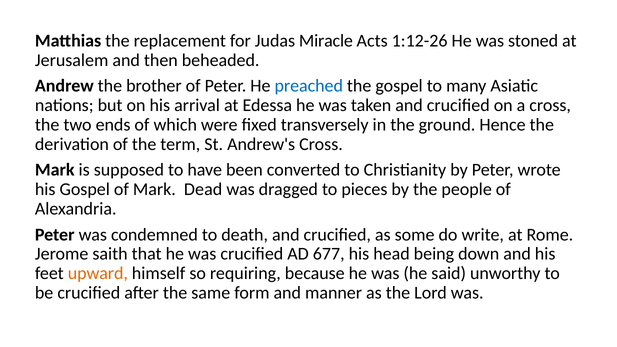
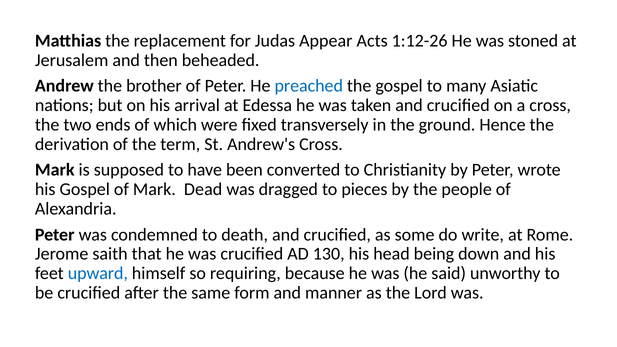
Miracle: Miracle -> Appear (326, 41)
677: 677 -> 130 (329, 254)
upward colour: orange -> blue (98, 273)
